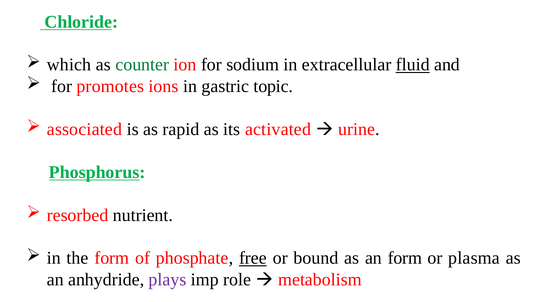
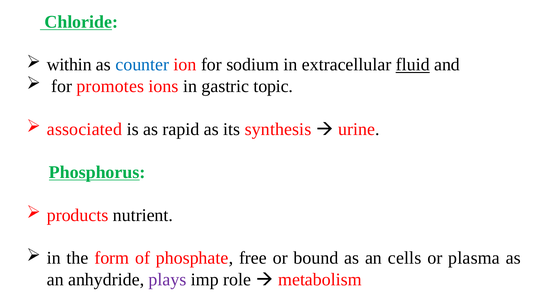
which: which -> within (69, 65)
counter colour: green -> blue (142, 65)
activated: activated -> synthesis (278, 129)
resorbed: resorbed -> products (78, 215)
free underline: present -> none (253, 258)
an form: form -> cells (405, 258)
